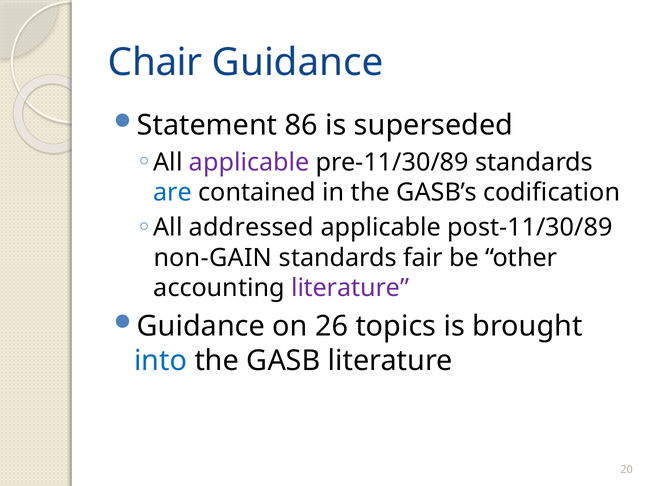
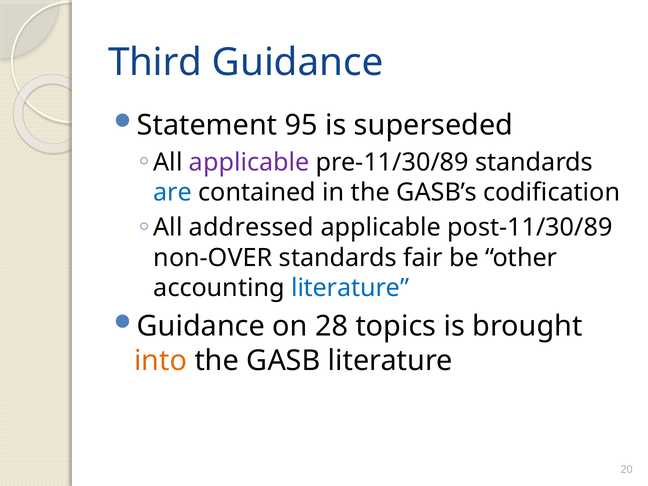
Chair: Chair -> Third (155, 63)
86: 86 -> 95 (301, 125)
non-GAIN: non-GAIN -> non-OVER (213, 258)
literature colour: purple -> blue (350, 288)
26: 26 -> 28 (332, 326)
into colour: blue -> orange (161, 361)
